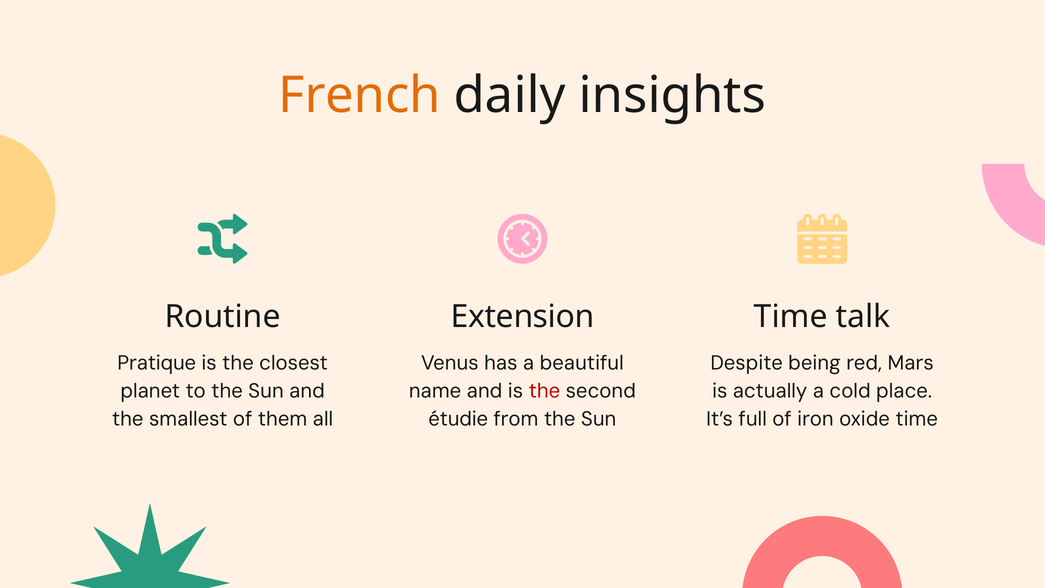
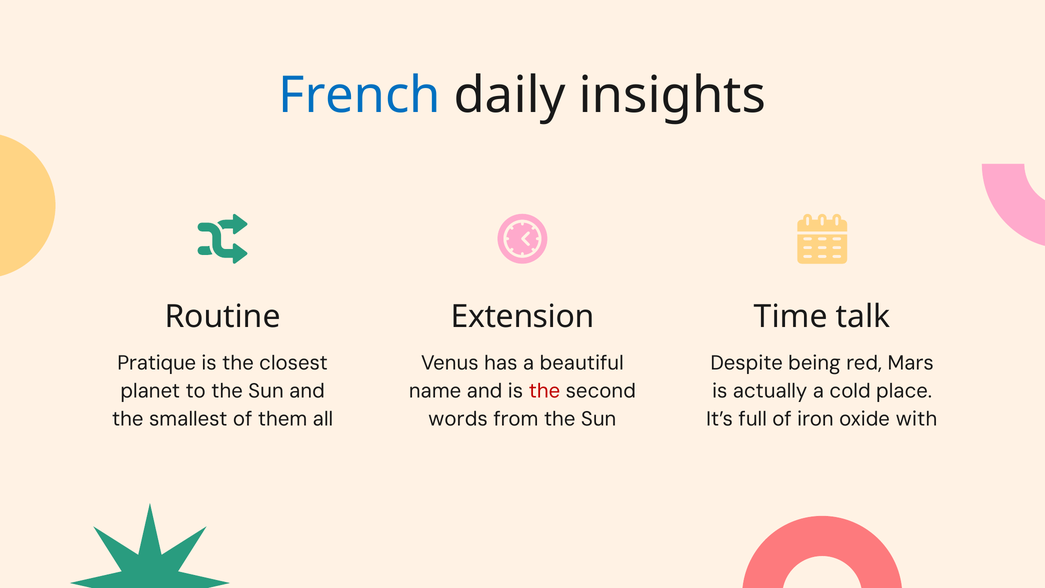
French colour: orange -> blue (360, 95)
étudie: étudie -> words (458, 419)
oxide time: time -> with (917, 419)
